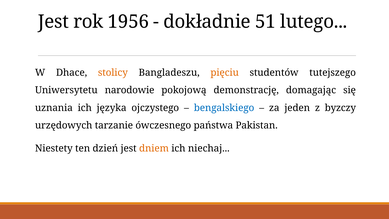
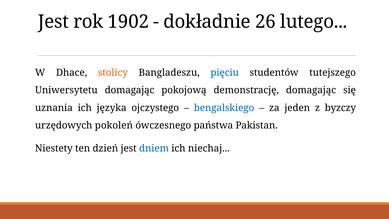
1956: 1956 -> 1902 (128, 22)
51: 51 -> 26 (266, 22)
pięciu colour: orange -> blue (225, 73)
Uniwersytetu narodowie: narodowie -> domagając (130, 90)
tarzanie: tarzanie -> pokoleń (114, 125)
dniem colour: orange -> blue (154, 148)
